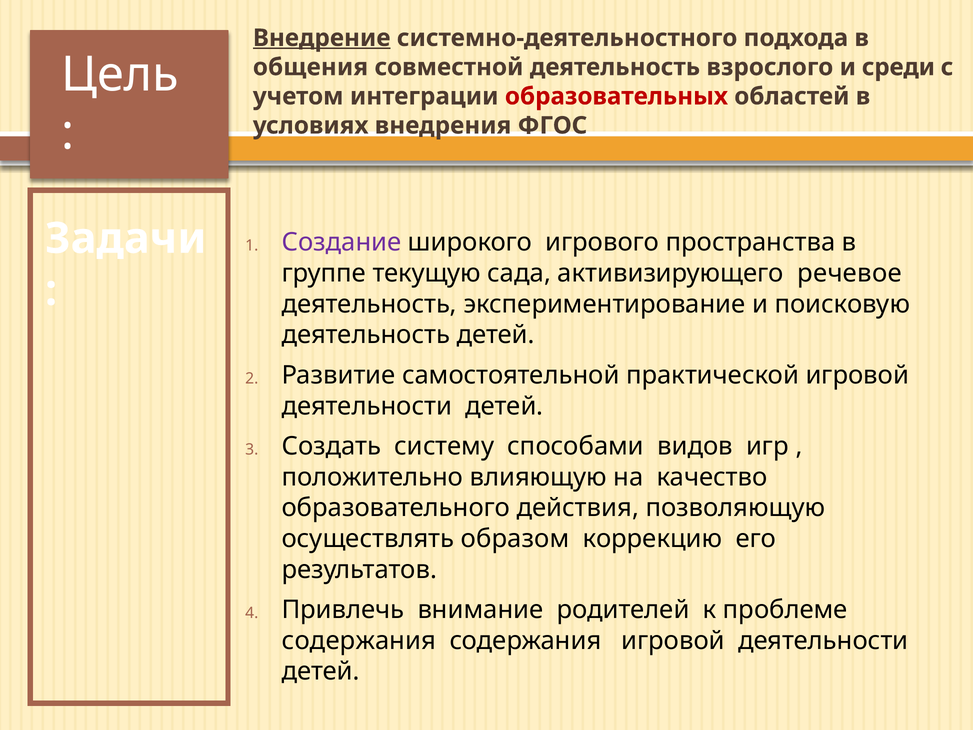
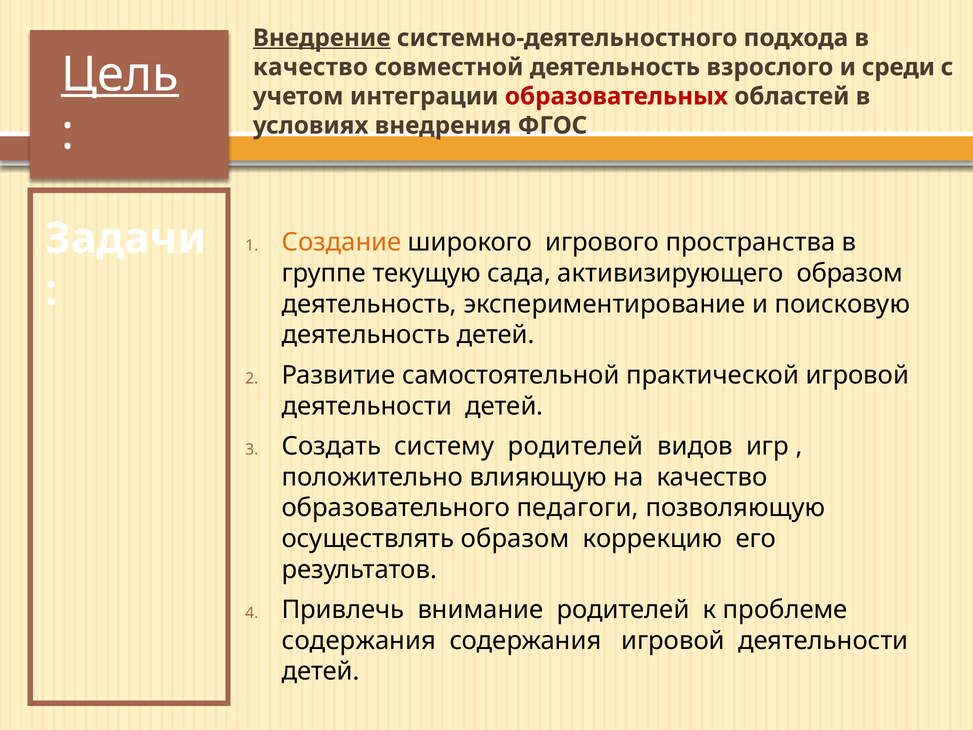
Цель underline: none -> present (120, 74)
общения: общения -> качество (310, 67)
Создание colour: purple -> orange (342, 242)
активизирующего речевое: речевое -> образом (850, 273)
систему способами: способами -> родителей (576, 446)
действия: действия -> педагоги (578, 508)
